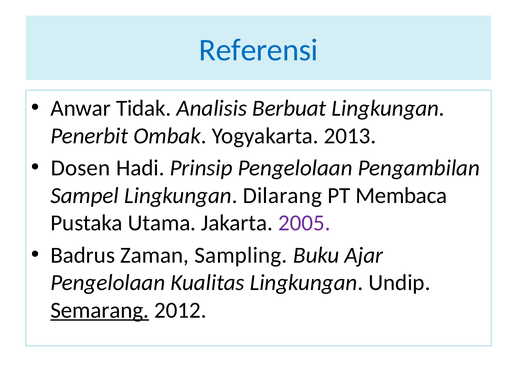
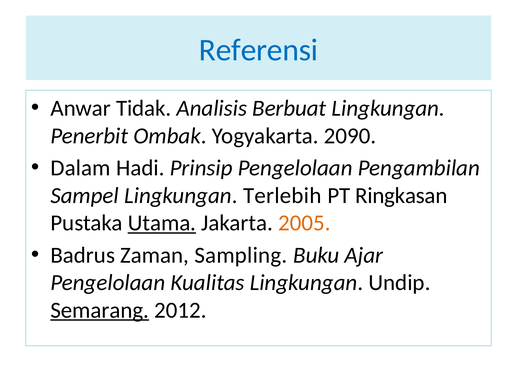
2013: 2013 -> 2090 (350, 136)
Dosen: Dosen -> Dalam (81, 168)
Dilarang: Dilarang -> Terlebih (282, 196)
Membaca: Membaca -> Ringkasan (401, 196)
Utama underline: none -> present (162, 223)
2005 colour: purple -> orange (304, 223)
